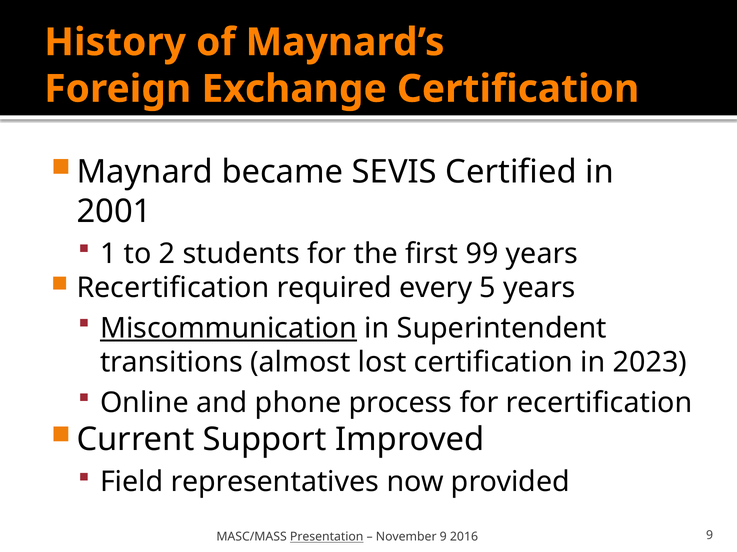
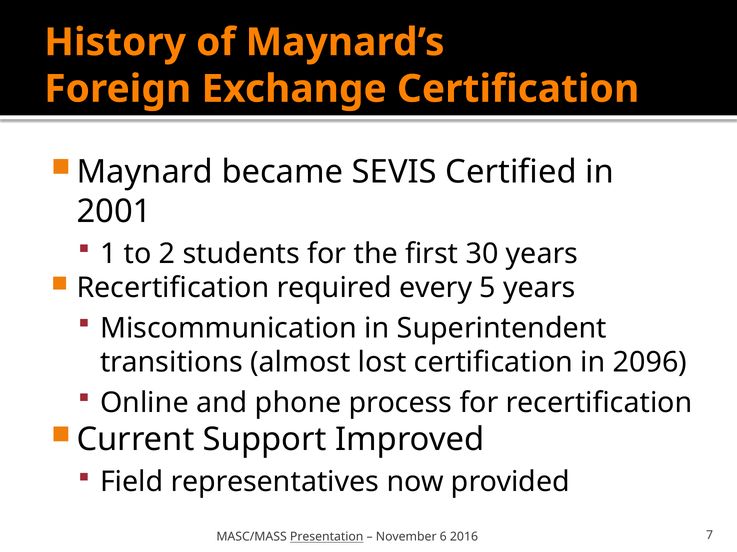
99: 99 -> 30 (482, 254)
Miscommunication underline: present -> none (229, 329)
2023: 2023 -> 2096 (650, 363)
November 9: 9 -> 6 (443, 538)
2016 9: 9 -> 7 (710, 536)
